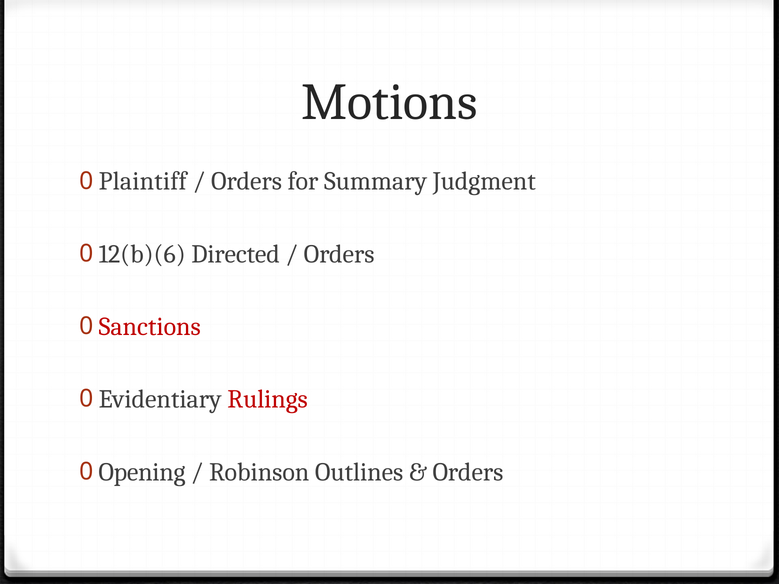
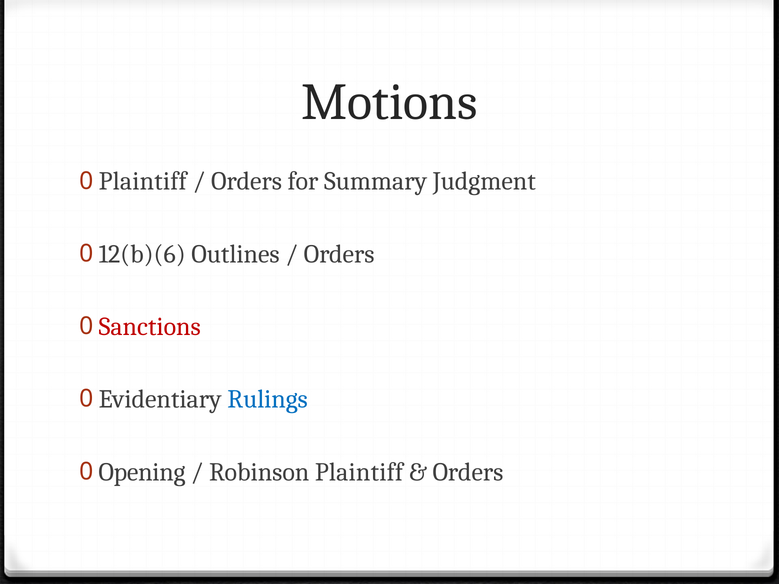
Directed: Directed -> Outlines (235, 254)
Rulings colour: red -> blue (268, 399)
Robinson Outlines: Outlines -> Plaintiff (359, 472)
